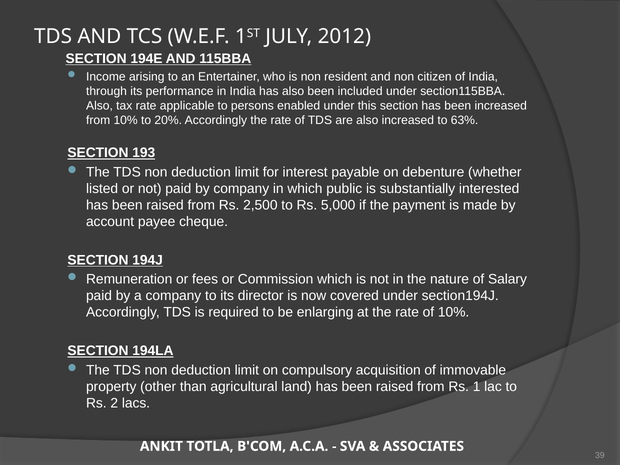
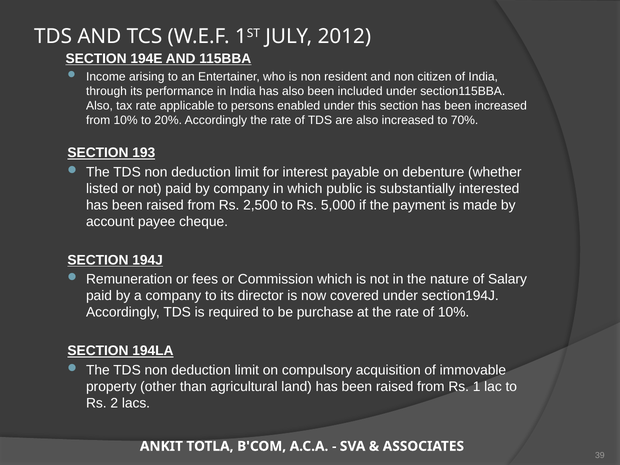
63%: 63% -> 70% (465, 120)
enlarging: enlarging -> purchase (325, 312)
